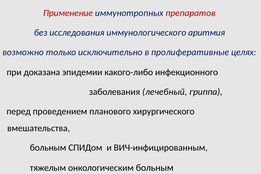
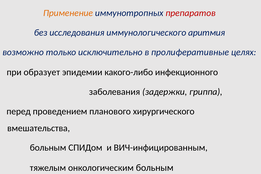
Применение colour: red -> orange (68, 13)
доказана: доказана -> образует (42, 72)
лечебный: лечебный -> задержки (165, 92)
